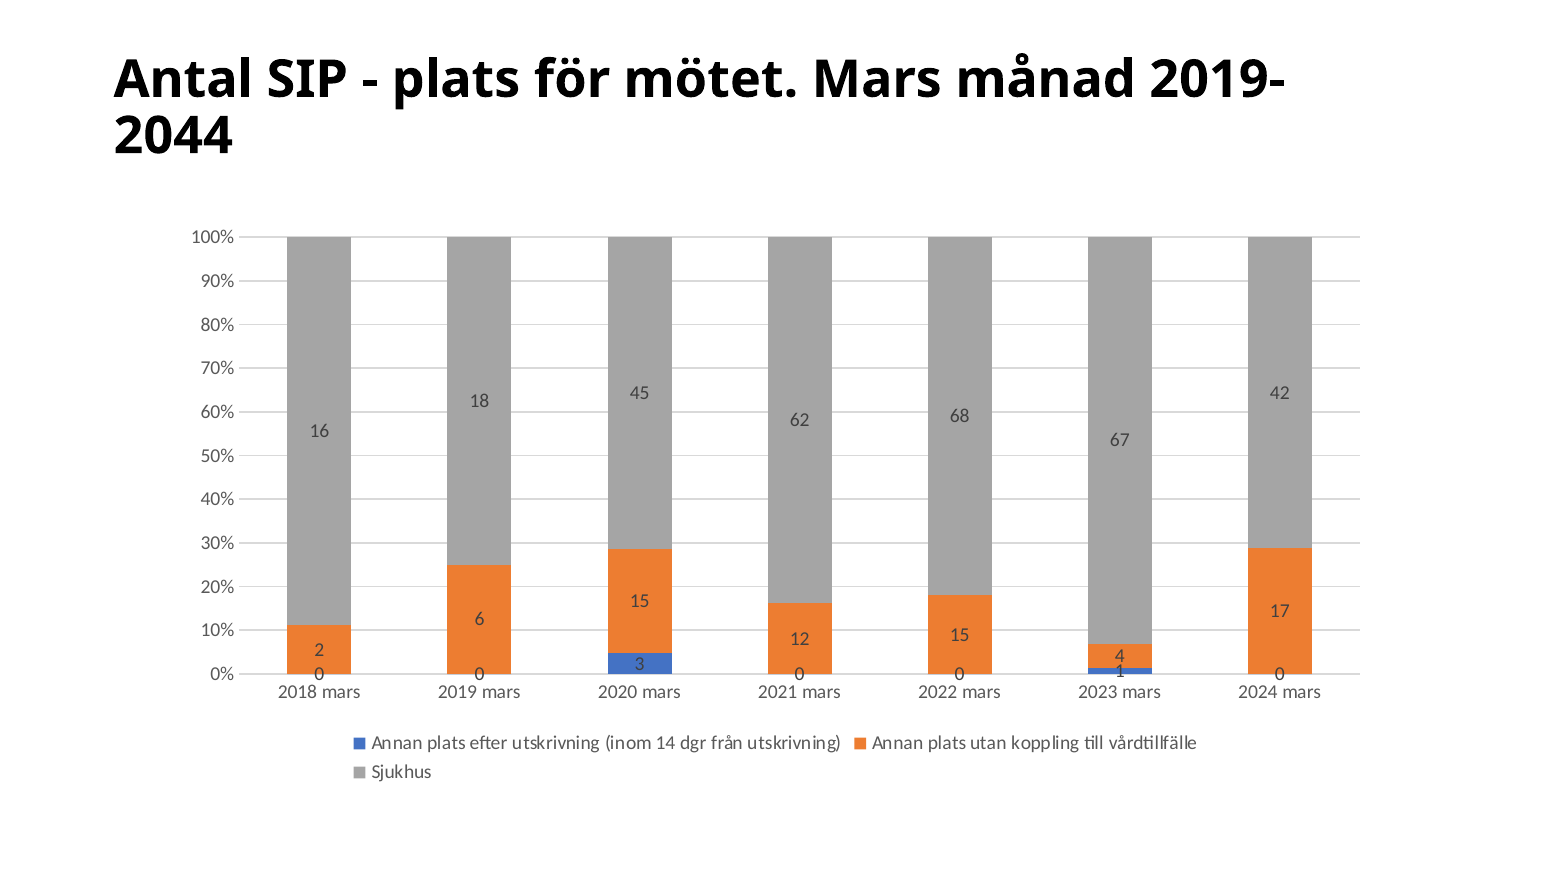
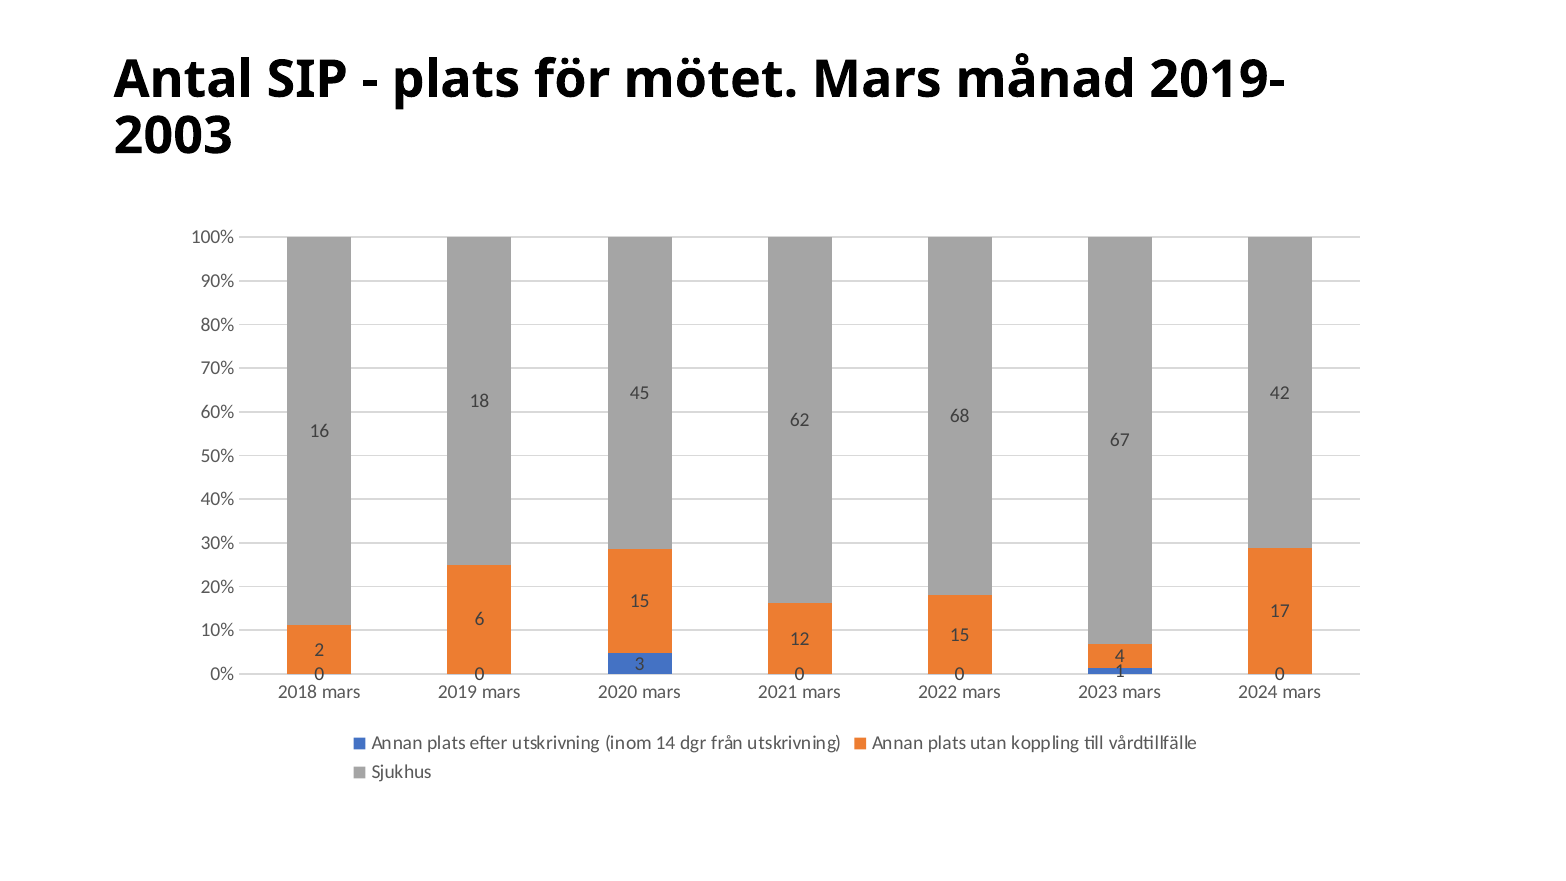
2044: 2044 -> 2003 (173, 136)
